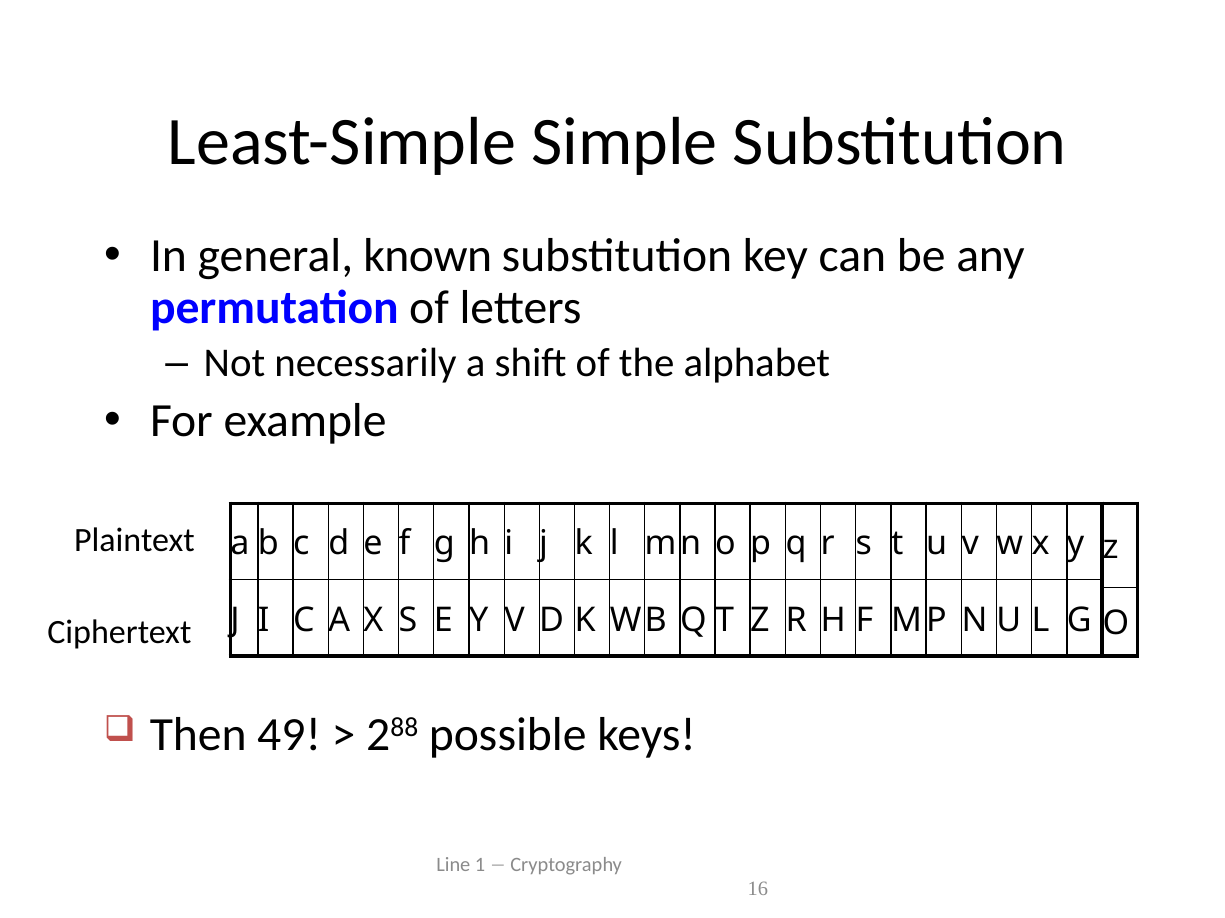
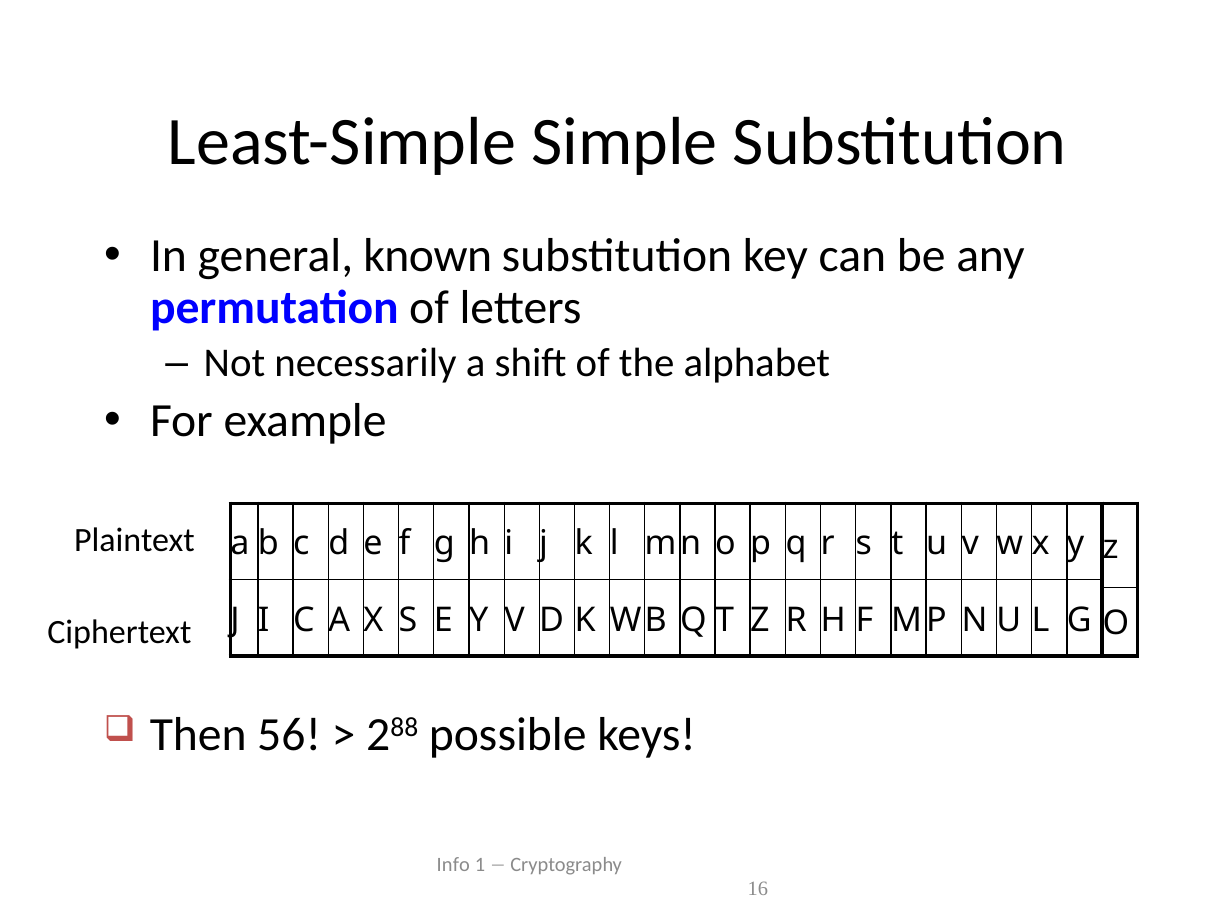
49: 49 -> 56 (289, 736)
Line: Line -> Info (453, 865)
